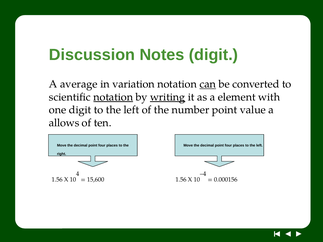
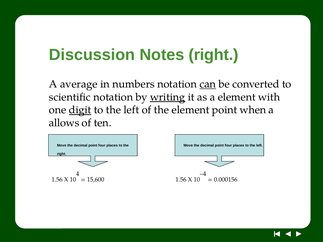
Notes digit: digit -> right (214, 55)
variation: variation -> numbers (133, 84)
notation underline: present -> none (113, 97)
digit underline: none -> present (80, 110)
the number: number -> element (191, 110)
value: value -> when (253, 110)
